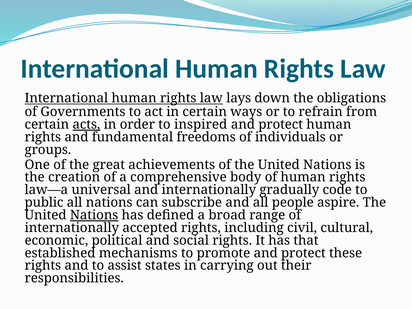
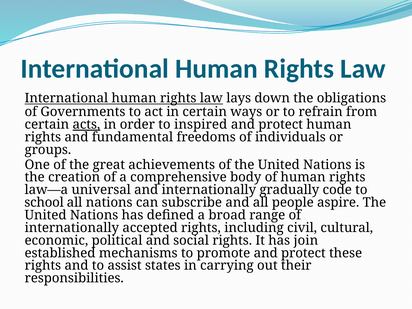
public: public -> school (44, 203)
Nations underline: present -> none (94, 215)
that: that -> join (306, 240)
